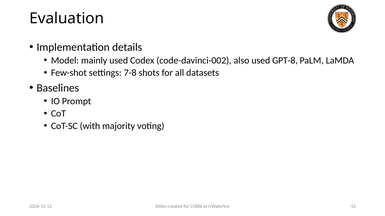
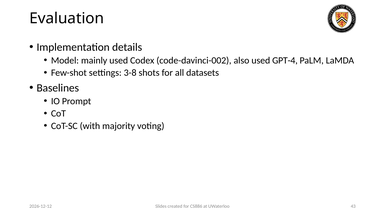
GPT-8: GPT-8 -> GPT-4 (285, 61)
7-8: 7-8 -> 3-8 (130, 73)
